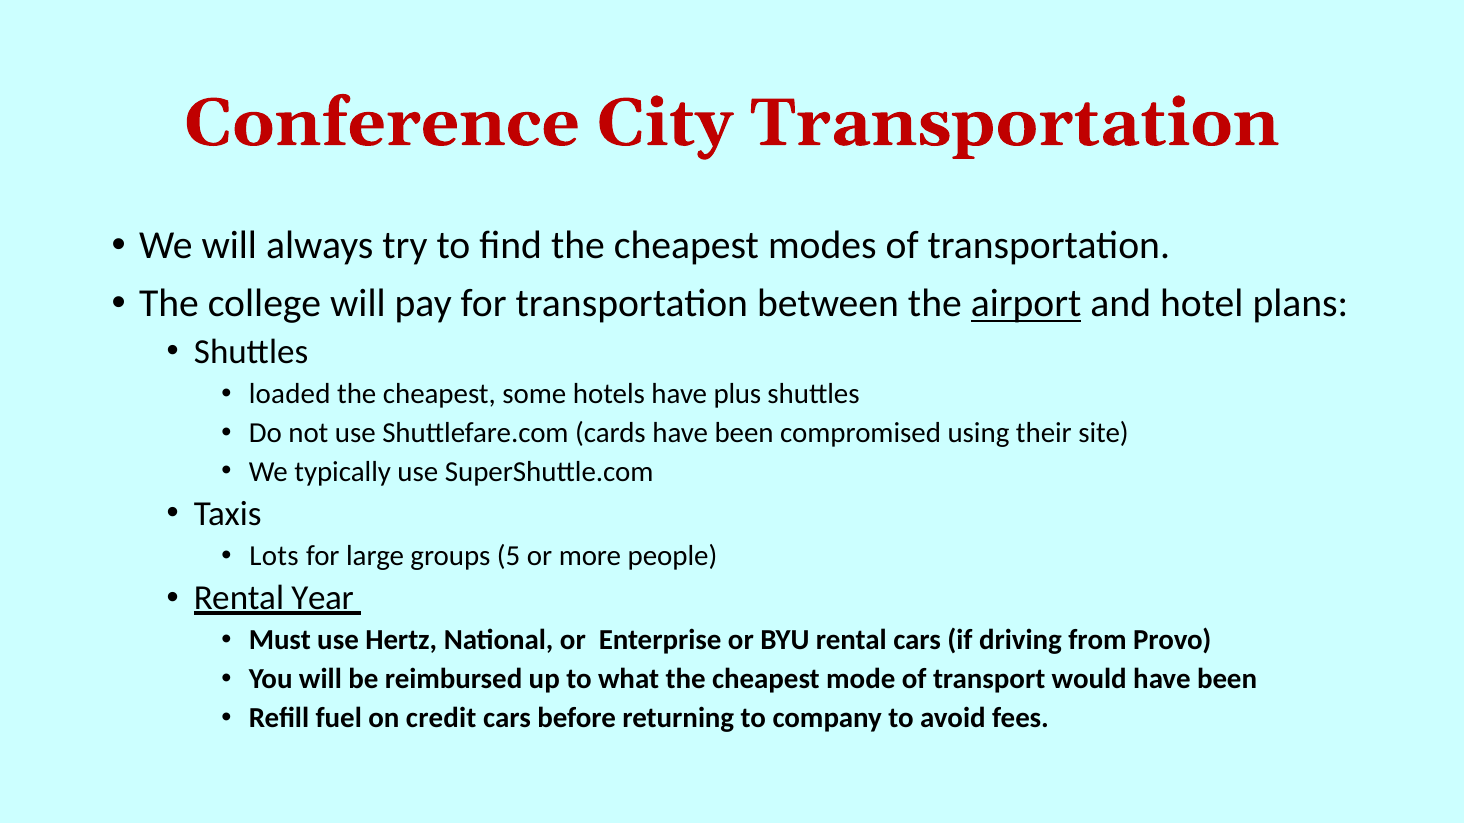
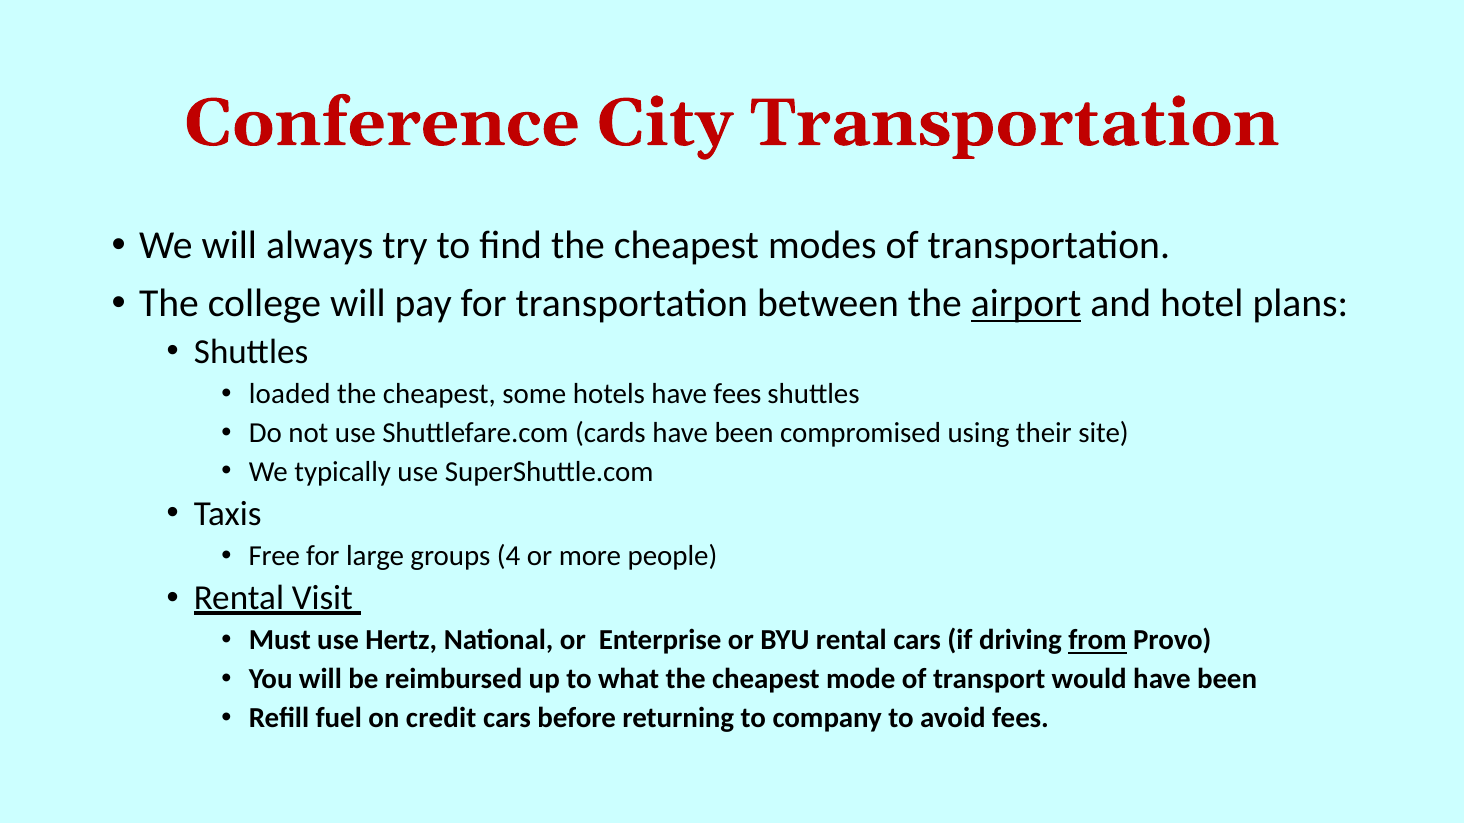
have plus: plus -> fees (737, 394)
Lots: Lots -> Free (274, 556)
5: 5 -> 4 (509, 556)
Year: Year -> Visit (322, 598)
from underline: none -> present (1098, 641)
